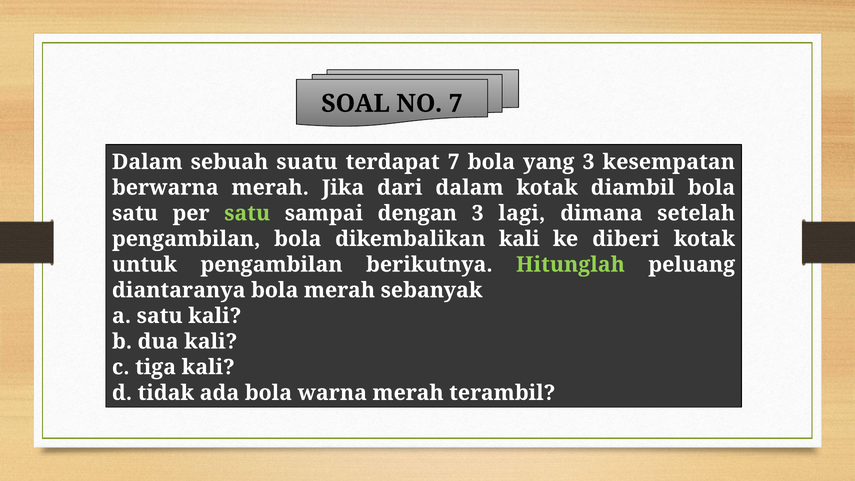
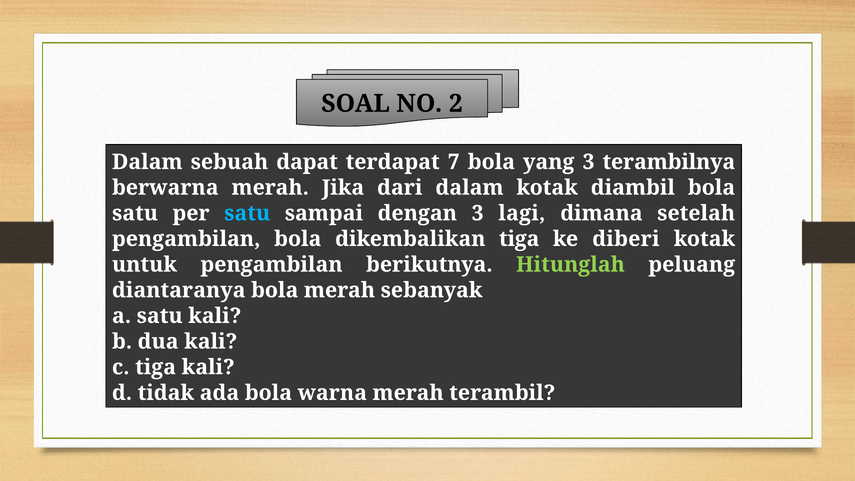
NO 7: 7 -> 2 (456, 104)
suatu: suatu -> dapat (307, 162)
kesempatan: kesempatan -> terambilnya (669, 162)
satu colour: light green -> light blue (247, 213)
dikembalikan kali: kali -> tiga (519, 239)
